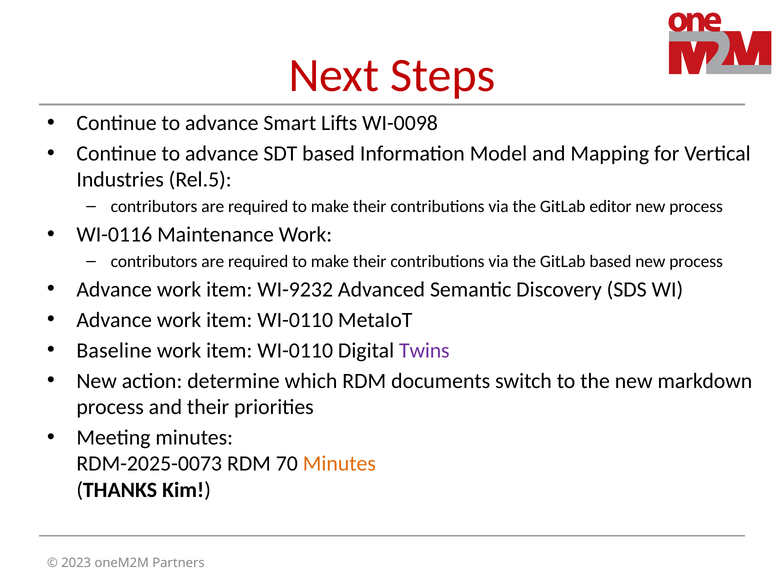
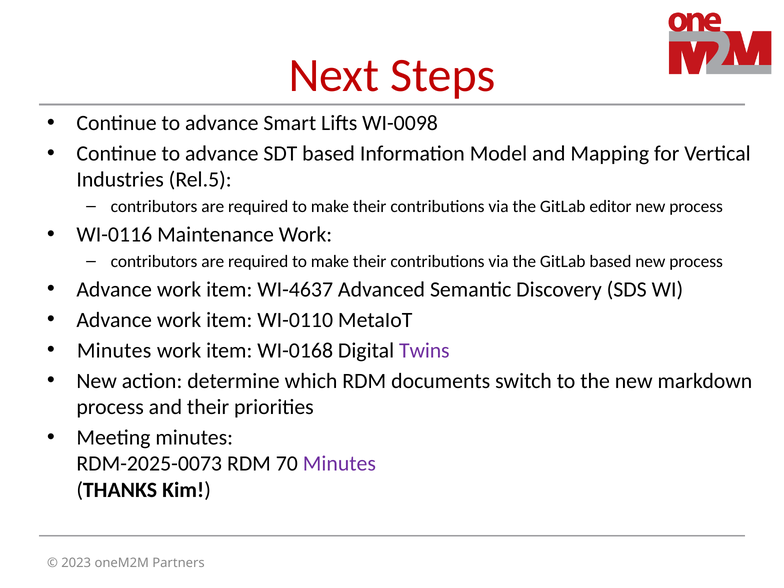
WI-9232: WI-9232 -> WI-4637 (295, 289)
Baseline: Baseline -> Minutes (114, 350)
WI-0110: WI-0110 -> WI-0168 (295, 350)
Minutes colour: orange -> purple (339, 464)
